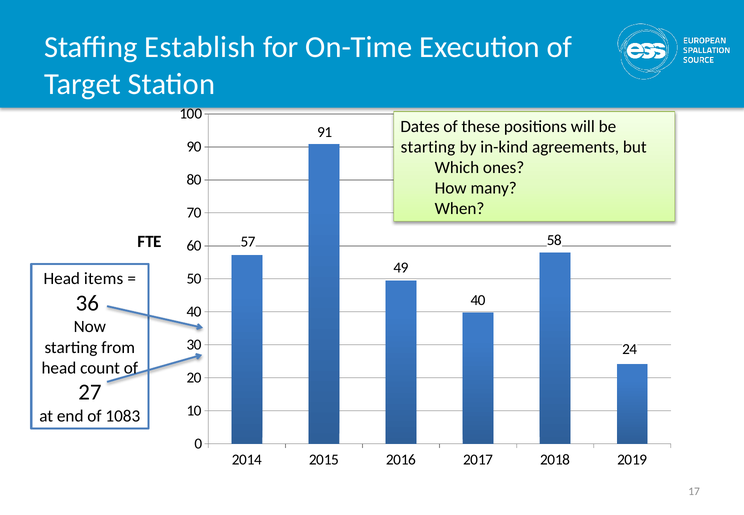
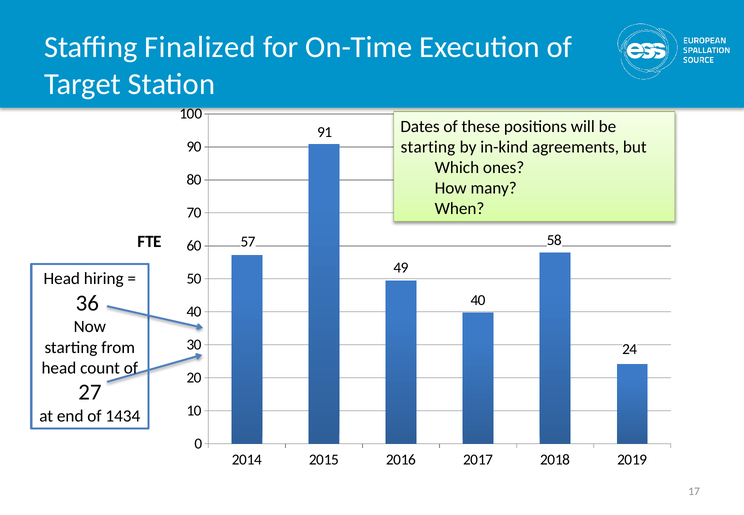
Establish: Establish -> Finalized (200, 47)
items: items -> hiring (104, 279)
1083: 1083 -> 1434 (123, 416)
